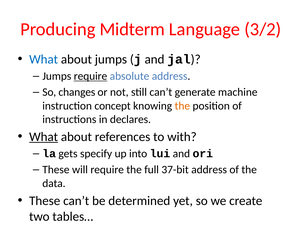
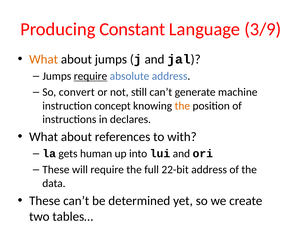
Midterm: Midterm -> Constant (132, 29)
3/2: 3/2 -> 3/9 (263, 29)
What colour: blue -> orange (44, 59)
changes: changes -> convert (77, 92)
What underline: present -> none (44, 137)
specify: specify -> human (96, 153)
37-bit: 37-bit -> 22-bit (175, 169)
